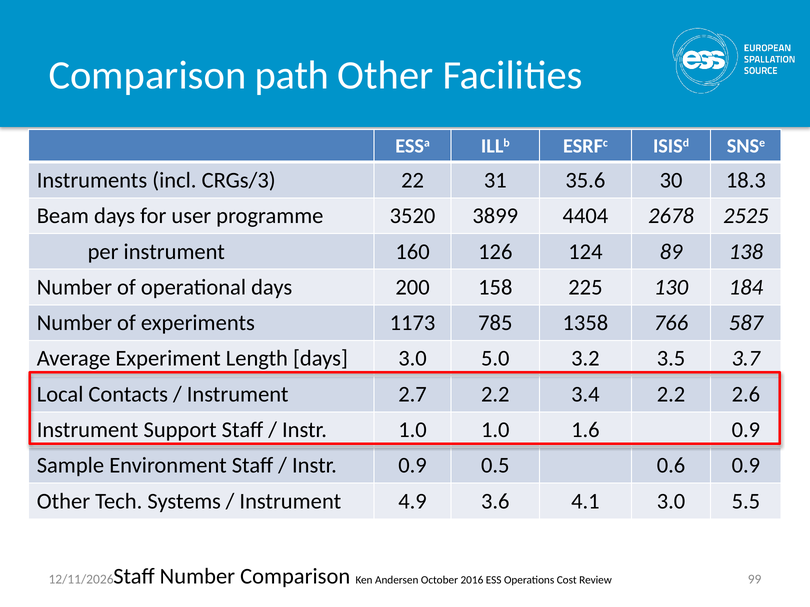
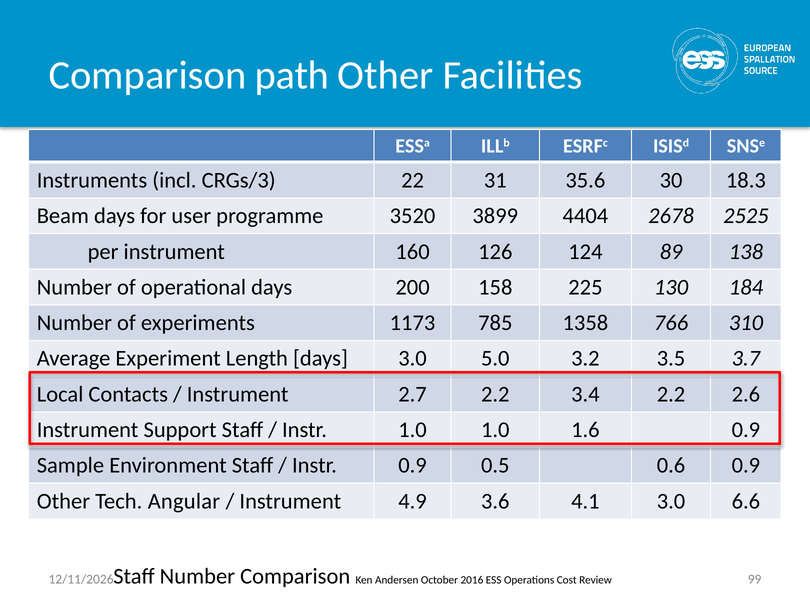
587: 587 -> 310 (746, 323)
Systems: Systems -> Angular (184, 502)
5.5: 5.5 -> 6.6 (746, 502)
